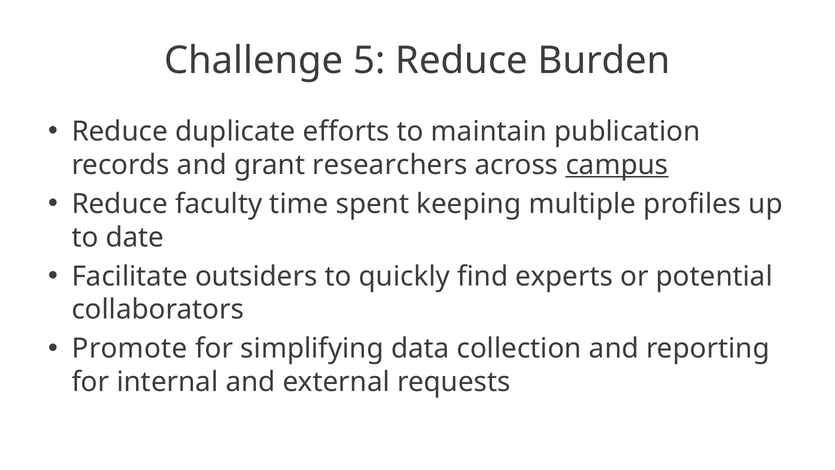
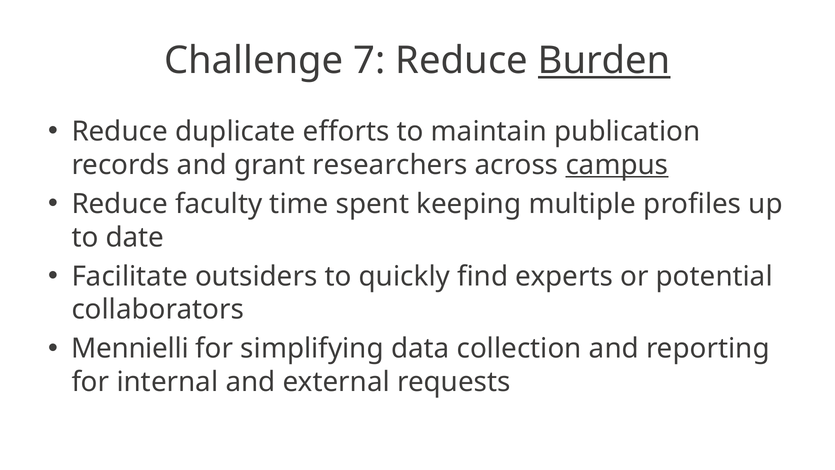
5: 5 -> 7 (369, 61)
Burden underline: none -> present (604, 61)
Promote: Promote -> Mennielli (130, 349)
